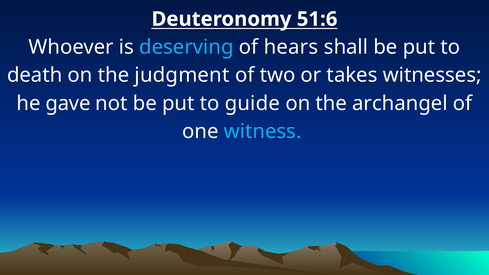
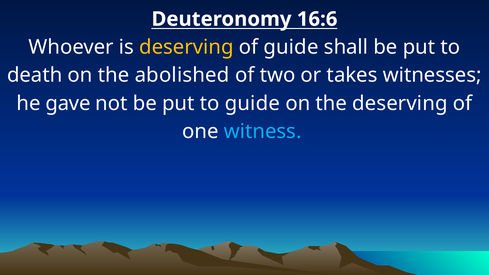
51:6: 51:6 -> 16:6 (317, 19)
deserving colour: light blue -> yellow (186, 47)
of hears: hears -> guide (291, 47)
judgment: judgment -> abolished (182, 75)
the archangel: archangel -> deserving (400, 103)
